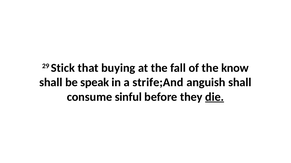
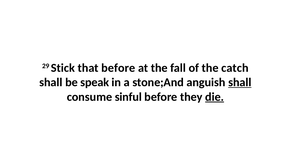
that buying: buying -> before (118, 68)
know: know -> catch (235, 68)
strife;And: strife;And -> stone;And (158, 83)
shall underline: none -> present (240, 83)
